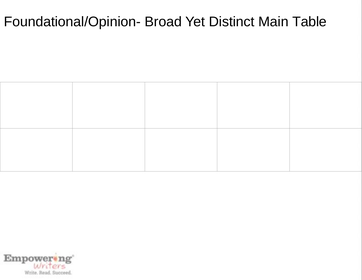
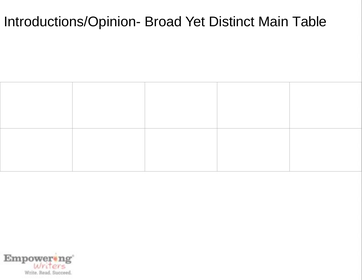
Foundational/Opinion-: Foundational/Opinion- -> Introductions/Opinion- (72, 22)
